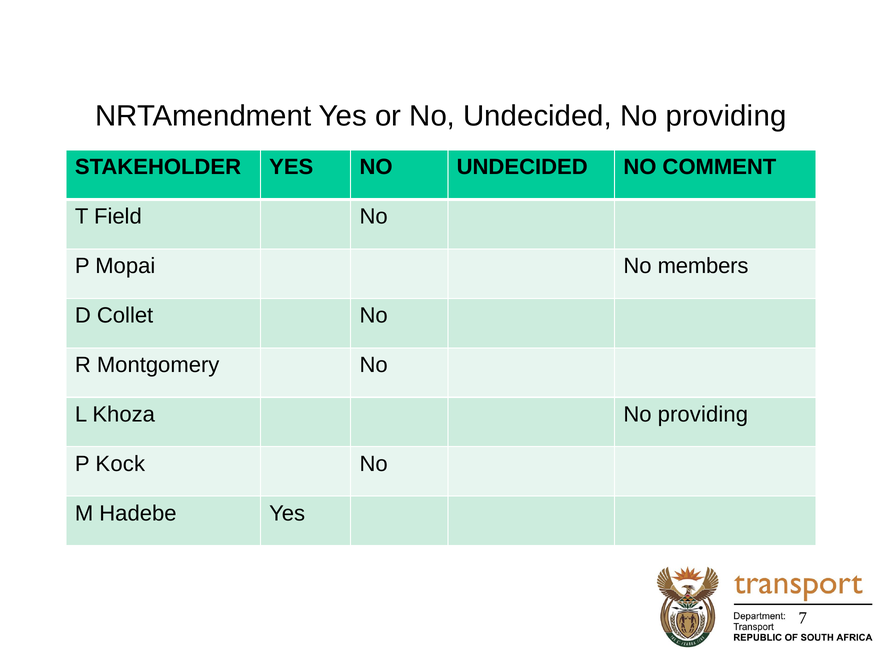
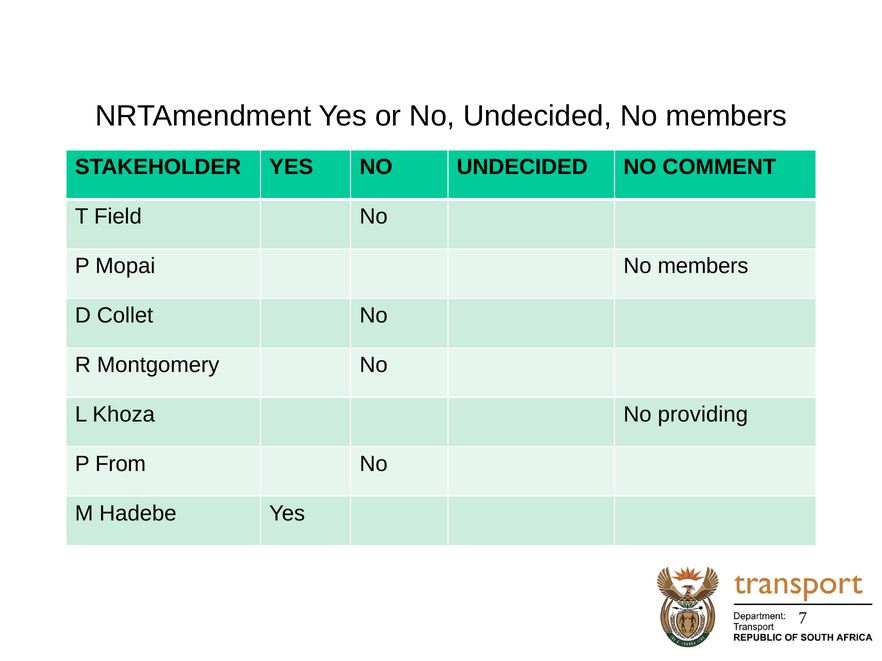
Undecided No providing: providing -> members (726, 116)
Kock: Kock -> From (121, 464)
